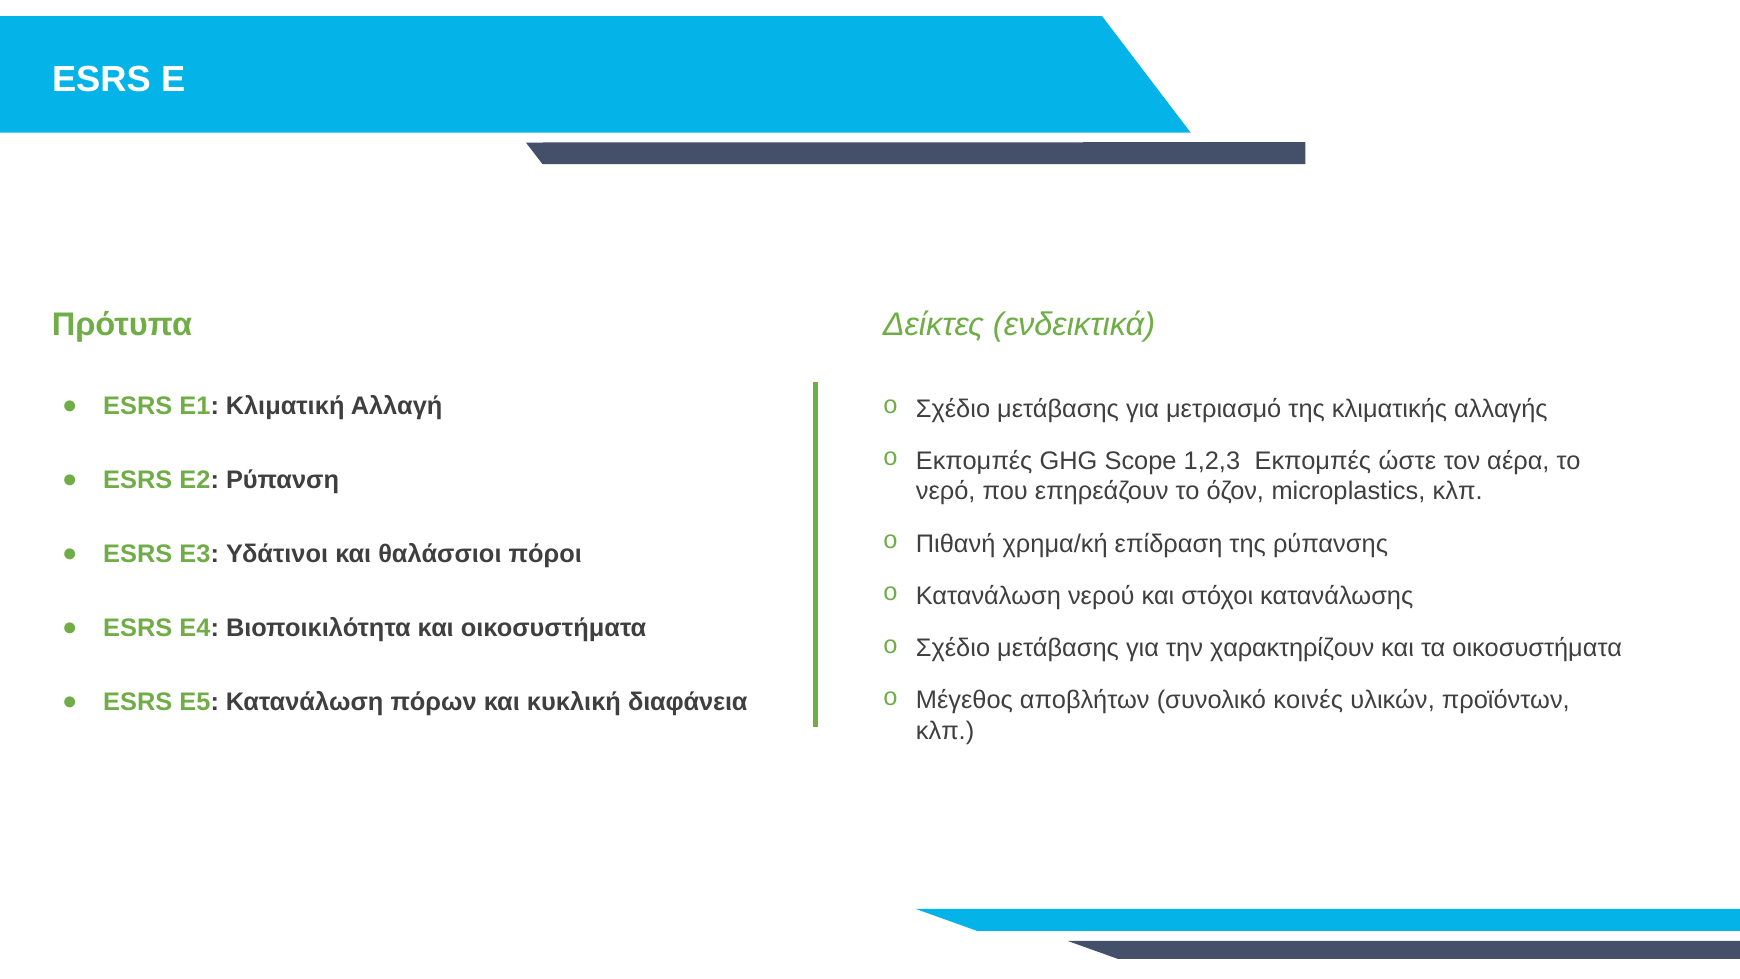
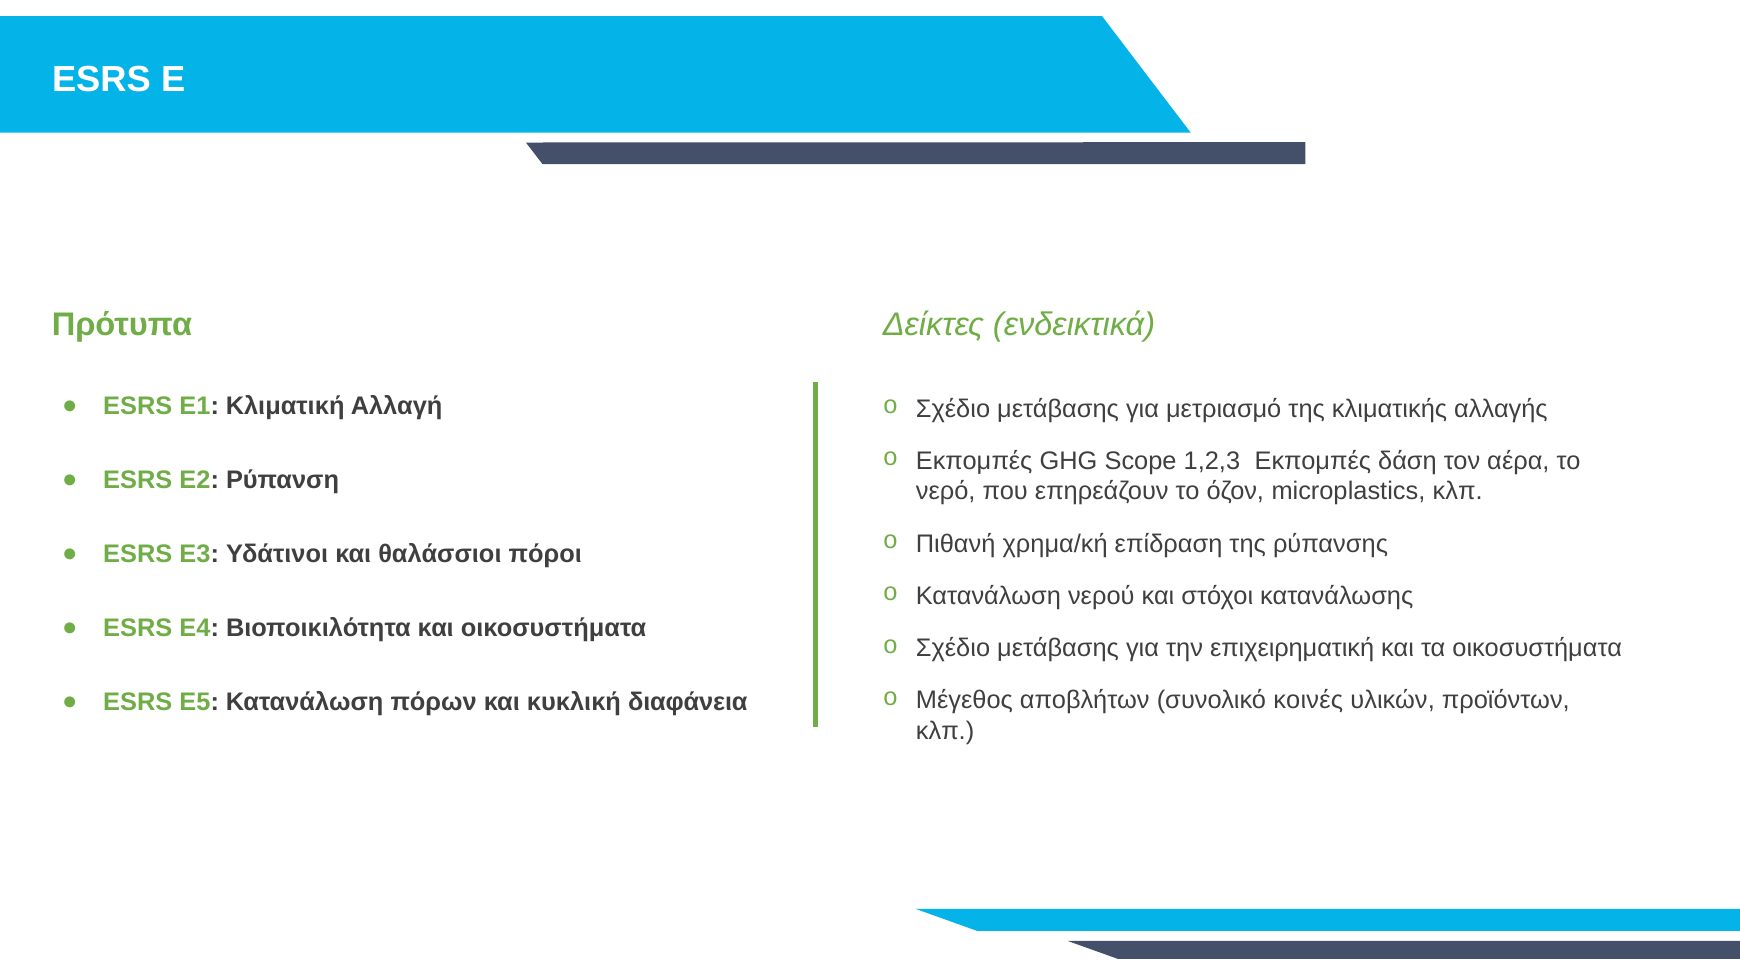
ώστε: ώστε -> δάση (1407, 461)
χαρακτηρίζουν: χαρακτηρίζουν -> επιχειρηματική (1292, 648)
